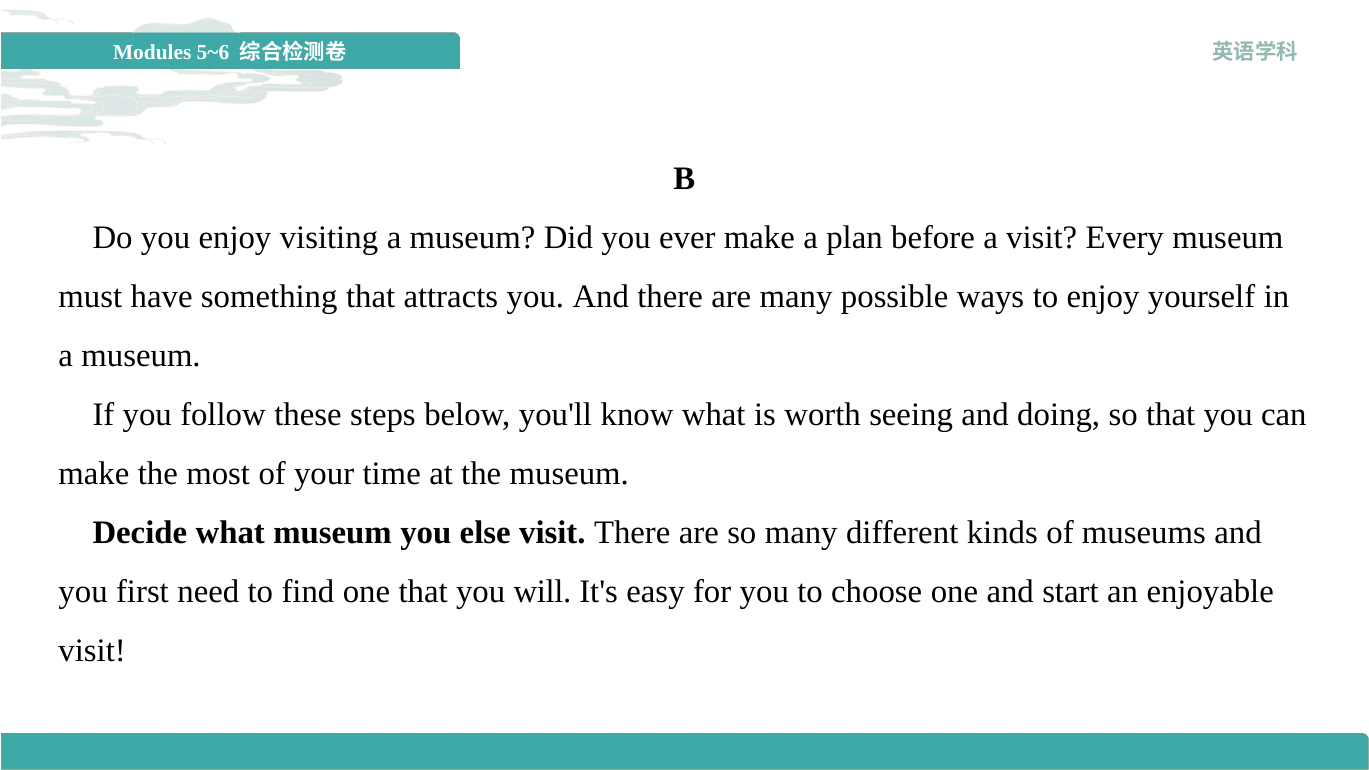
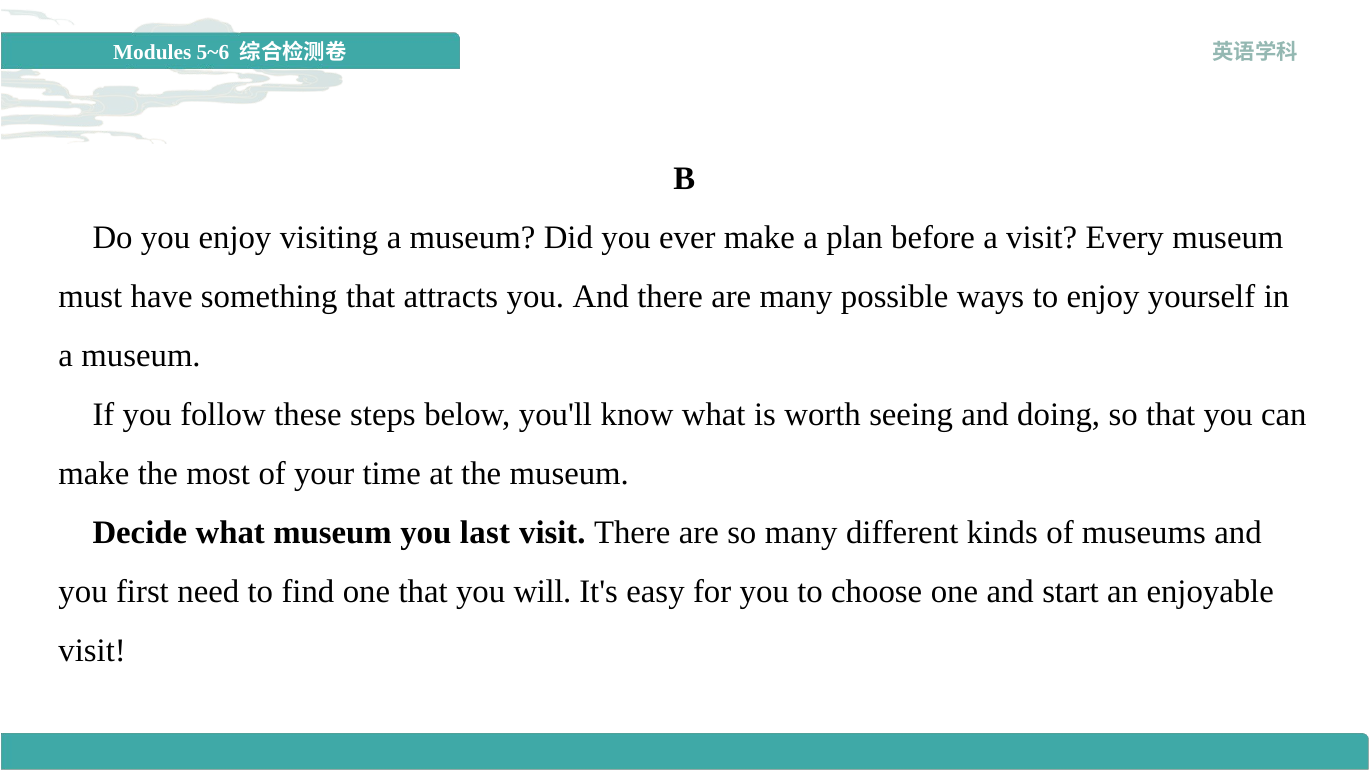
else: else -> last (485, 532)
